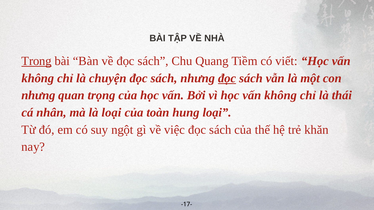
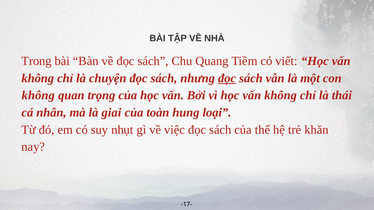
Trong underline: present -> none (37, 61)
nhưng: nhưng -> không (38, 95)
là loại: loại -> giai (111, 113)
ngột: ngột -> nhụt (122, 130)
